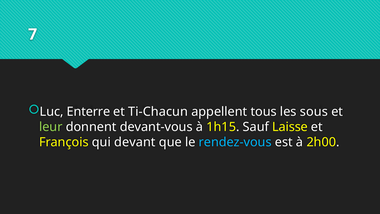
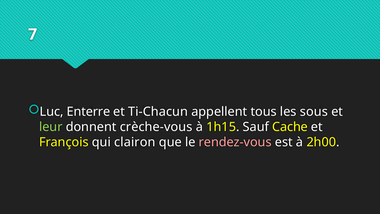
devant-vous: devant-vous -> crèche-vous (156, 127)
Laisse: Laisse -> Cache (290, 127)
devant: devant -> clairon (135, 142)
rendez-vous colour: light blue -> pink (235, 142)
